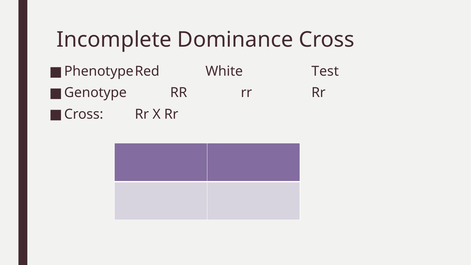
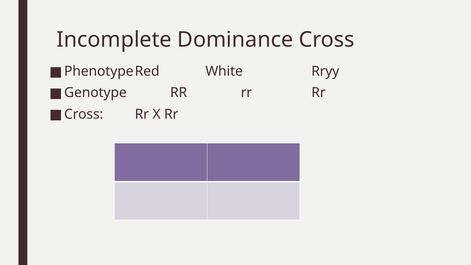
Test: Test -> Rryy (325, 71)
